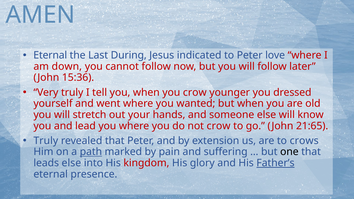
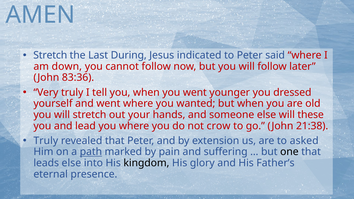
Eternal: Eternal -> Stretch (50, 55)
love: love -> said (275, 55)
15:36: 15:36 -> 83:36 (78, 78)
you crow: crow -> went (195, 92)
know: know -> these (311, 115)
21:65: 21:65 -> 21:38 (312, 126)
crows: crows -> asked (304, 141)
kingdom colour: red -> black (146, 163)
Father’s underline: present -> none (275, 163)
